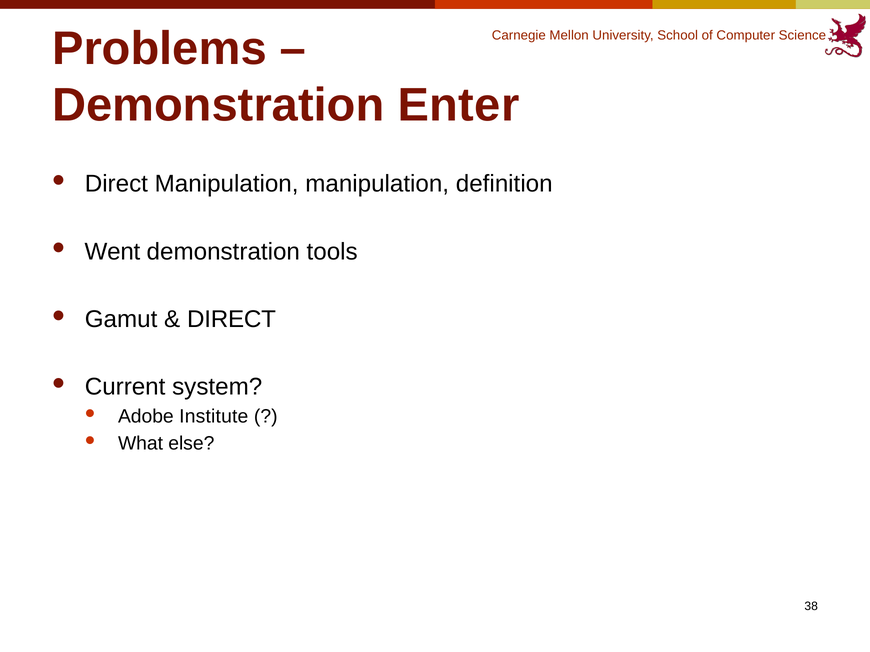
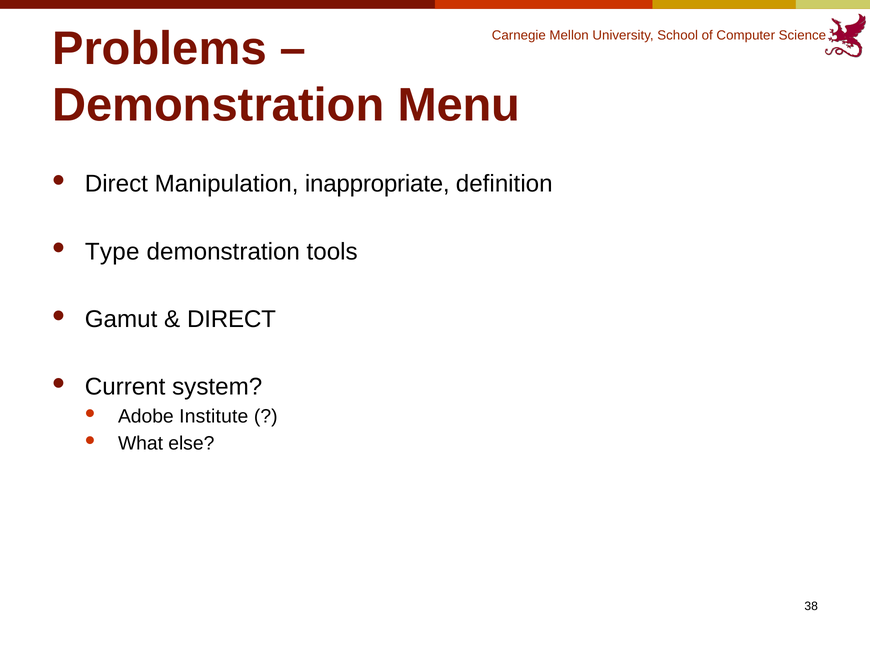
Enter: Enter -> Menu (459, 106)
Manipulation manipulation: manipulation -> inappropriate (377, 184)
Went: Went -> Type (112, 252)
